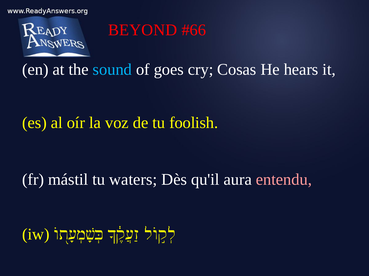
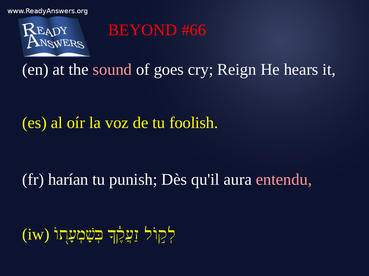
sound colour: light blue -> pink (112, 70)
Cosas: Cosas -> Reign (237, 70)
mástil: mástil -> harían (68, 180)
waters: waters -> punish (133, 180)
